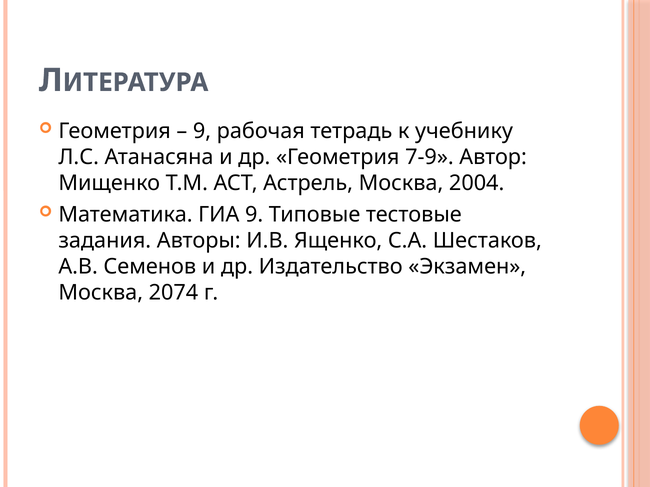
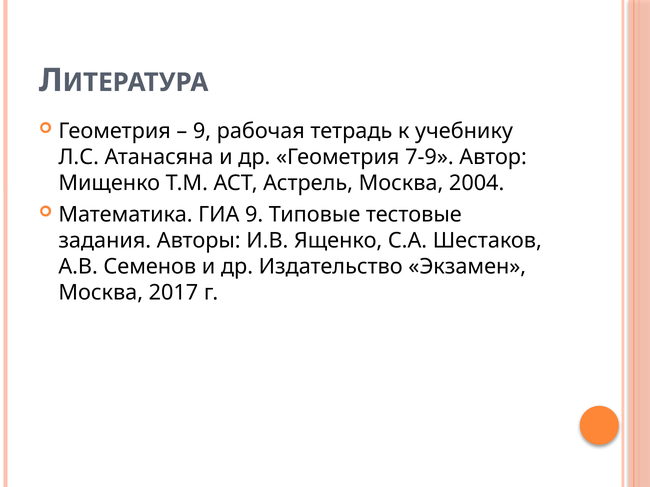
2074: 2074 -> 2017 (173, 293)
